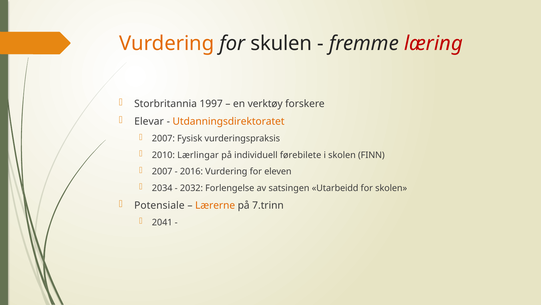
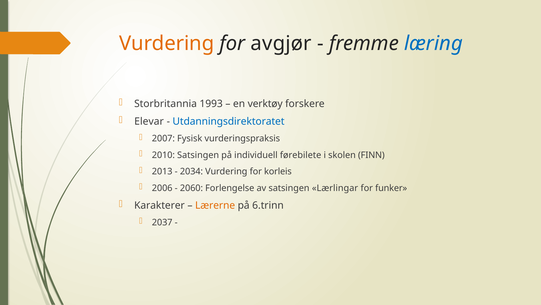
skulen: skulen -> avgjør (281, 43)
læring colour: red -> blue (433, 43)
1997: 1997 -> 1993 (211, 104)
Utdanningsdirektoratet colour: orange -> blue (229, 121)
2010 Lærlingar: Lærlingar -> Satsingen (198, 155)
2007: 2007 -> 2013 (162, 171)
2016: 2016 -> 2034 (191, 171)
eleven: eleven -> korleis (278, 171)
2034: 2034 -> 2006 (162, 188)
2032: 2032 -> 2060 (191, 188)
Utarbeidd: Utarbeidd -> Lærlingar (335, 188)
for skolen: skolen -> funker (391, 188)
Potensiale: Potensiale -> Karakterer (159, 205)
7.trinn: 7.trinn -> 6.trinn (268, 205)
2041: 2041 -> 2037 (162, 222)
